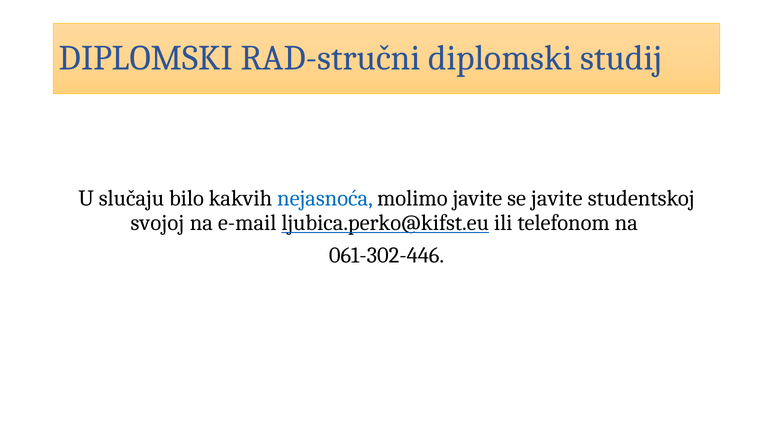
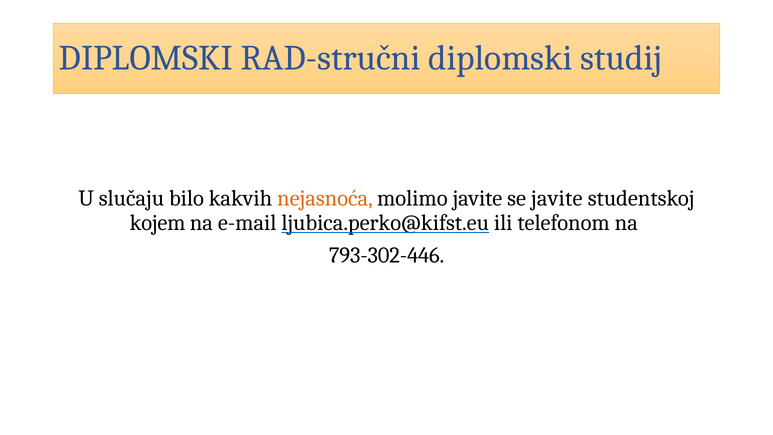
nejasnoća colour: blue -> orange (325, 198)
svojoj: svojoj -> kojem (158, 223)
061-302-446: 061-302-446 -> 793-302-446 (387, 255)
